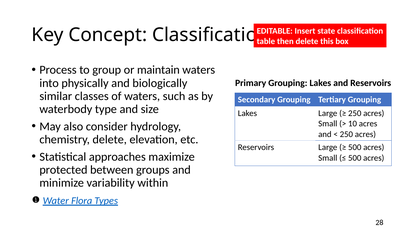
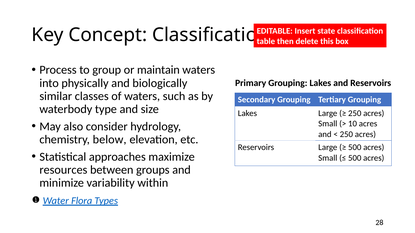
chemistry delete: delete -> below (110, 140)
protected: protected -> resources (63, 170)
